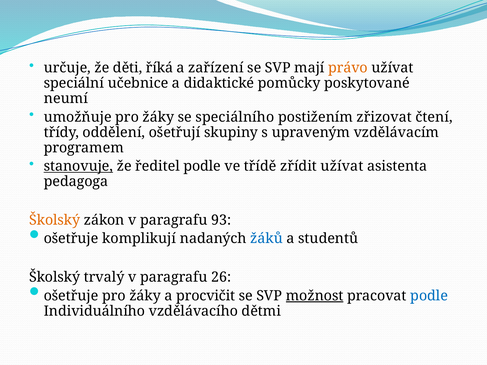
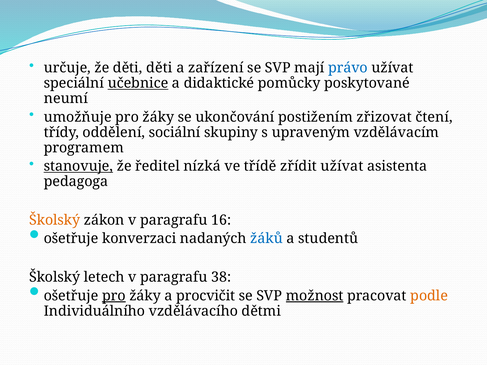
děti říká: říká -> děti (159, 68)
právo colour: orange -> blue (348, 68)
učebnice underline: none -> present (138, 83)
speciálního: speciálního -> ukončování (235, 117)
ošetřují: ošetřují -> sociální (175, 132)
ředitel podle: podle -> nízká (202, 166)
93: 93 -> 16 (221, 220)
komplikují: komplikují -> konverzaci (139, 239)
trvalý: trvalý -> letech (104, 277)
26: 26 -> 38 (221, 277)
pro underline: none -> present (114, 296)
podle colour: blue -> orange (429, 296)
